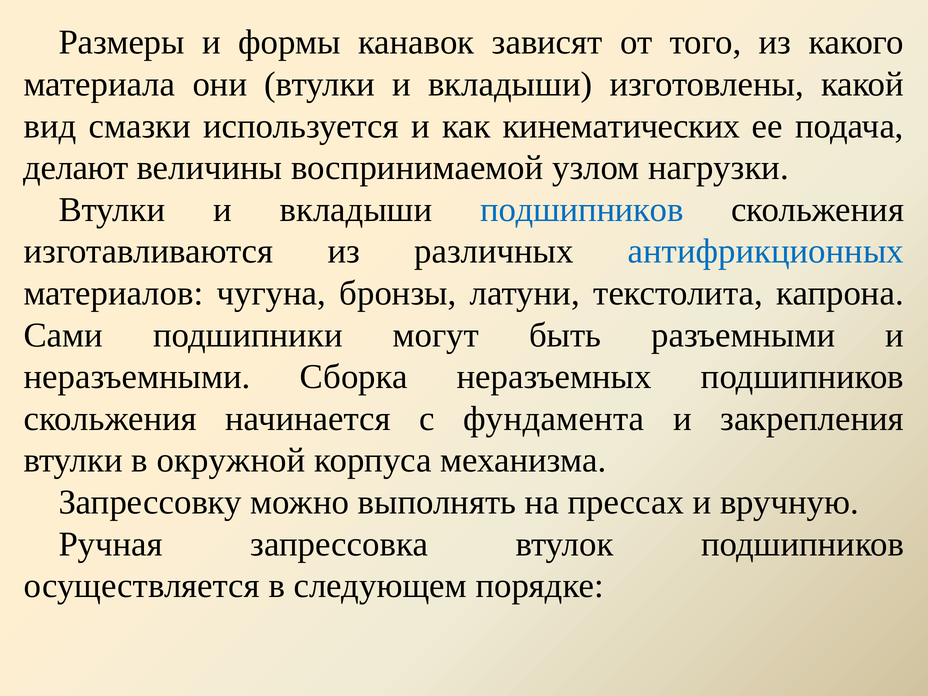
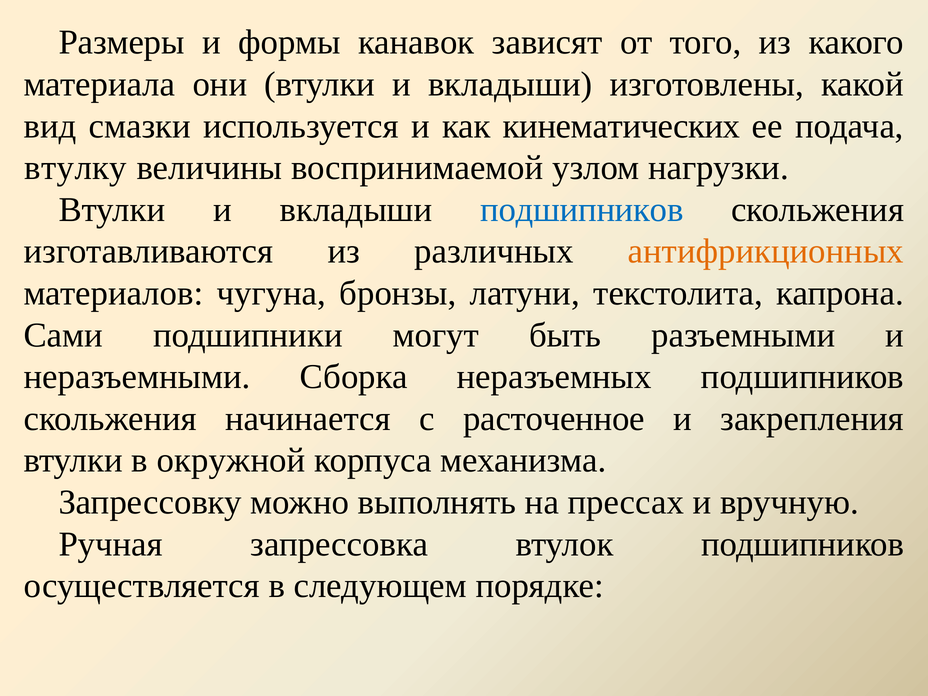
делают: делают -> втулку (76, 168)
антифрикционных colour: blue -> orange (766, 251)
фундамента: фундамента -> расточенное (554, 419)
